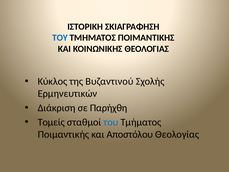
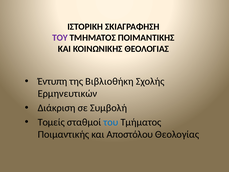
ΤΟΥ colour: blue -> purple (60, 38)
Κύκλος: Κύκλος -> Έντυπη (52, 81)
Βυζαντινού: Βυζαντινού -> Βιβλιοθήκη (109, 81)
Παρήχθη: Παρήχθη -> Συμβολή (109, 108)
